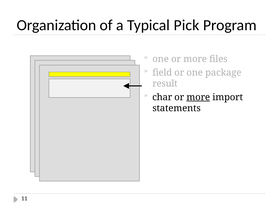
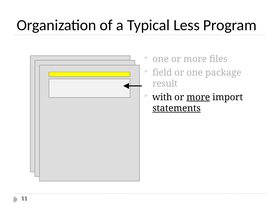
Pick: Pick -> Less (187, 25)
char: char -> with (162, 97)
statements underline: none -> present (177, 108)
